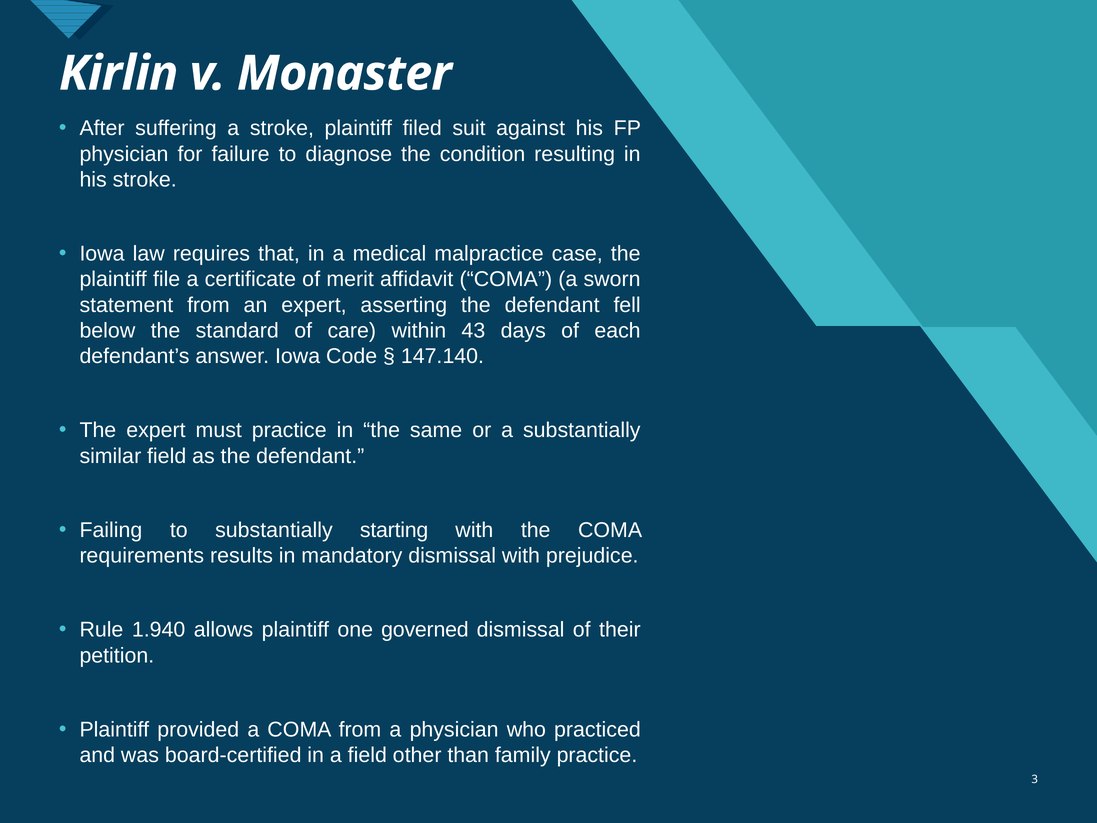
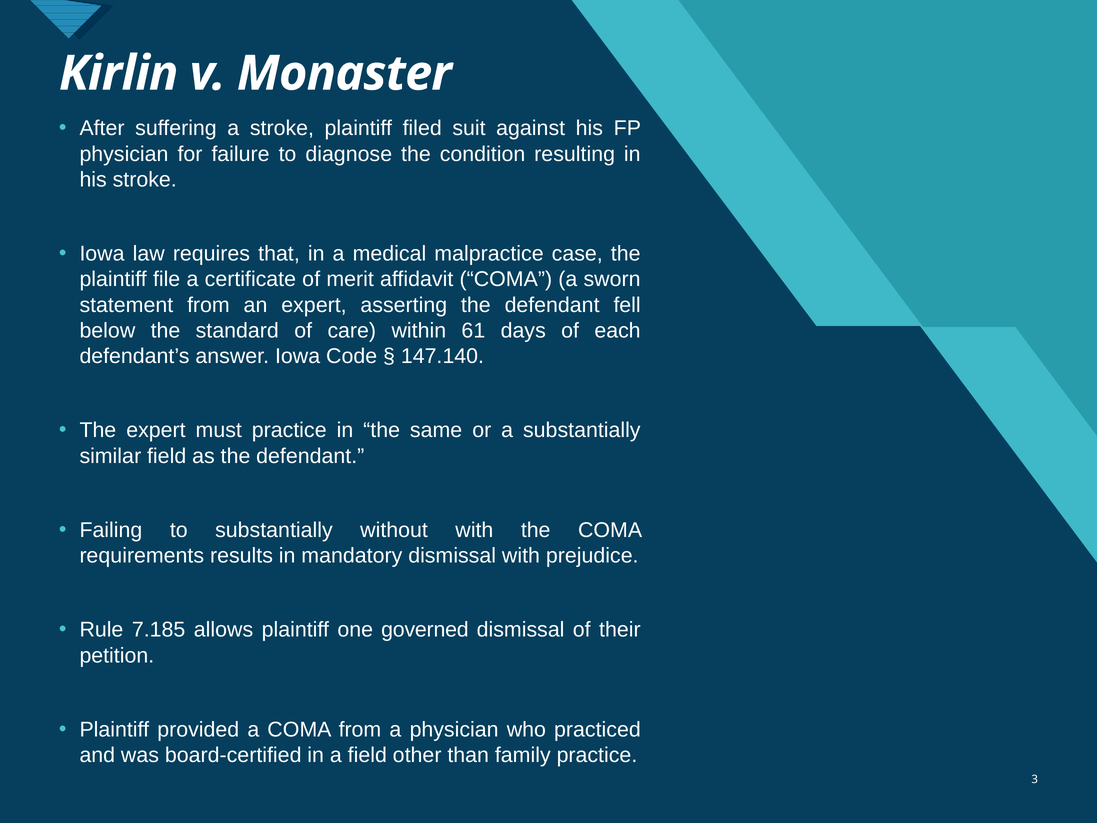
43: 43 -> 61 (473, 331)
starting: starting -> without (394, 530)
1.940: 1.940 -> 7.185 (159, 630)
